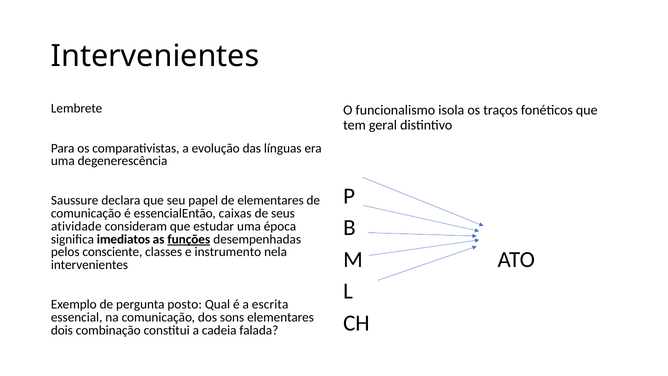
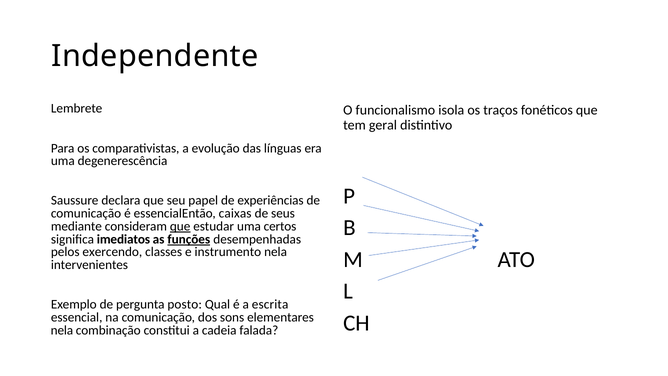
Intervenientes: Intervenientes -> Independente (155, 56)
de elementares: elementares -> experiências (271, 200)
atividade: atividade -> mediante (76, 226)
que underline: none -> present (180, 226)
época: época -> certos (280, 226)
consciente: consciente -> exercendo (112, 252)
dois: dois -> nela (62, 330)
